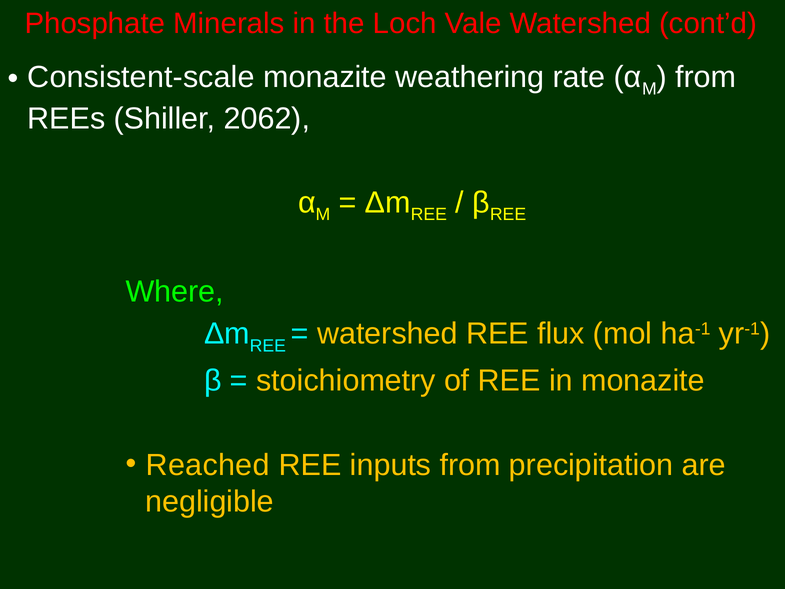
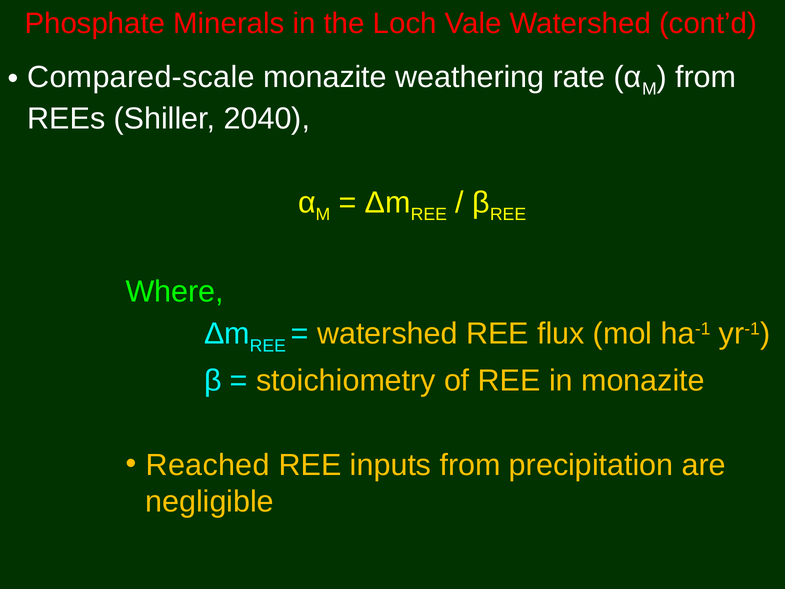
Consistent-scale: Consistent-scale -> Compared-scale (141, 77)
2062: 2062 -> 2040 (267, 119)
